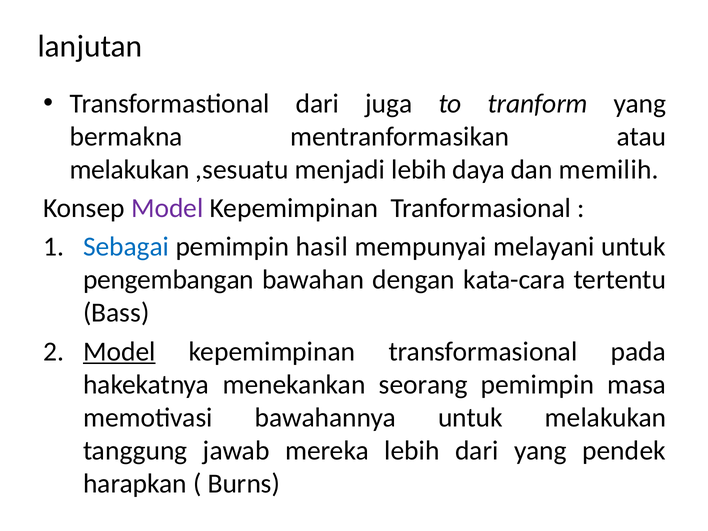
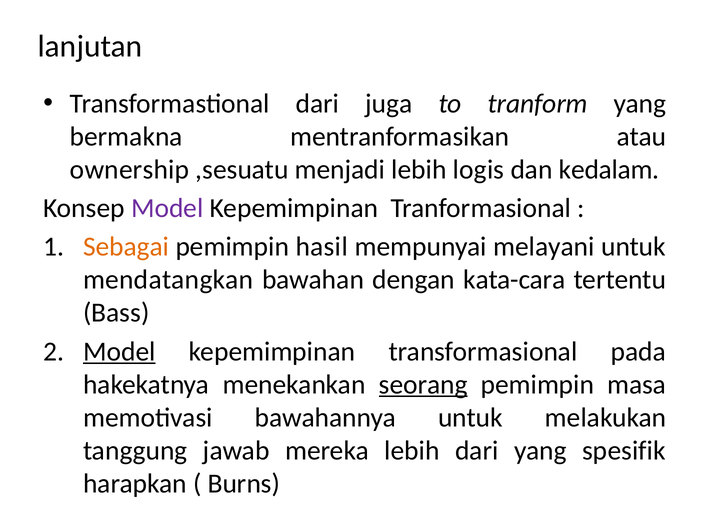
melakukan: melakukan -> ownership (129, 170)
daya: daya -> logis (479, 170)
memilih: memilih -> kedalam (609, 170)
Sebagai colour: blue -> orange (126, 247)
pengembangan: pengembangan -> mendatangkan (168, 280)
seorang underline: none -> present (423, 385)
pendek: pendek -> spesifik (624, 451)
